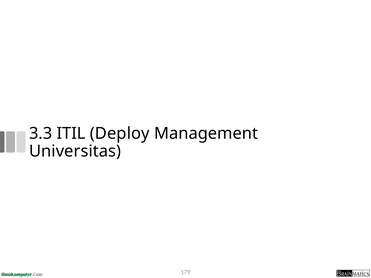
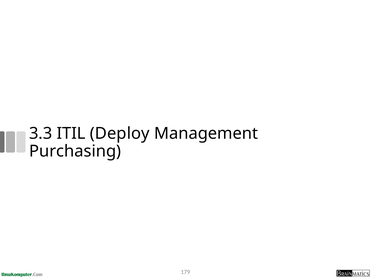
Universitas: Universitas -> Purchasing (75, 151)
